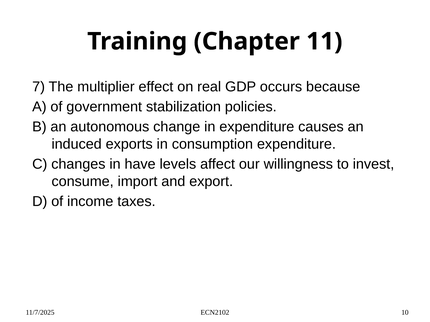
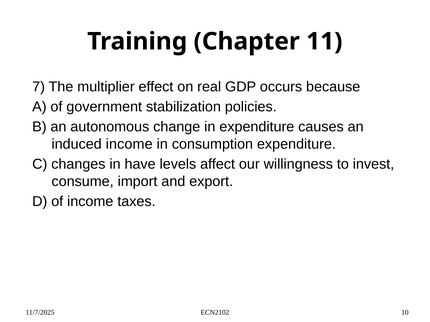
induced exports: exports -> income (129, 144)
